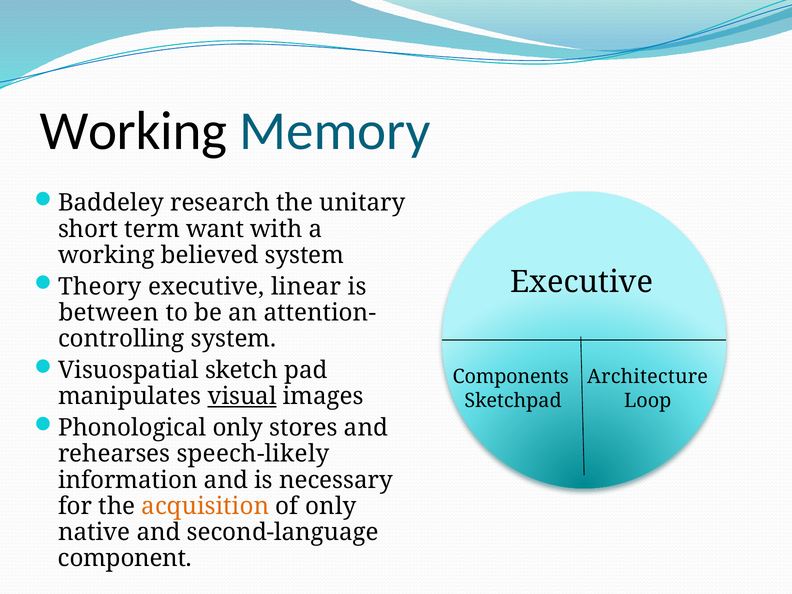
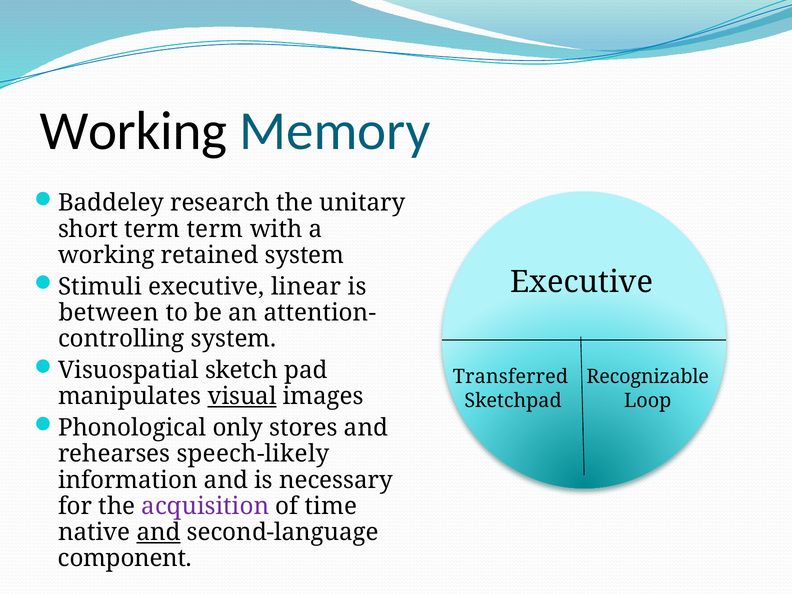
term want: want -> term (215, 229)
believed: believed -> retained (210, 255)
Theory: Theory -> Stimuli (100, 287)
Components: Components -> Transferred (510, 377)
Architecture: Architecture -> Recognizable (648, 377)
acquisition colour: orange -> purple (205, 506)
of only: only -> time (331, 506)
and underline: none -> present (159, 532)
